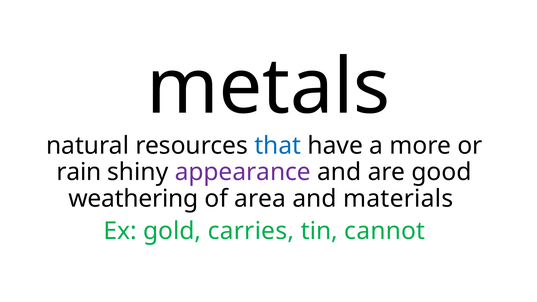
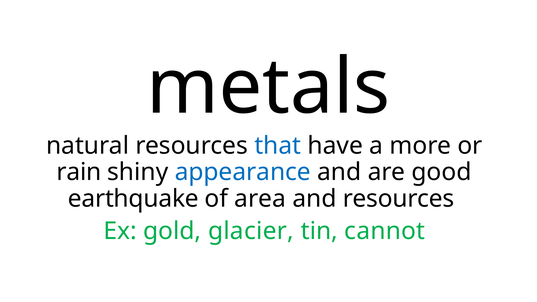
appearance colour: purple -> blue (243, 172)
weathering: weathering -> earthquake (133, 199)
and materials: materials -> resources (398, 199)
carries: carries -> glacier (251, 231)
